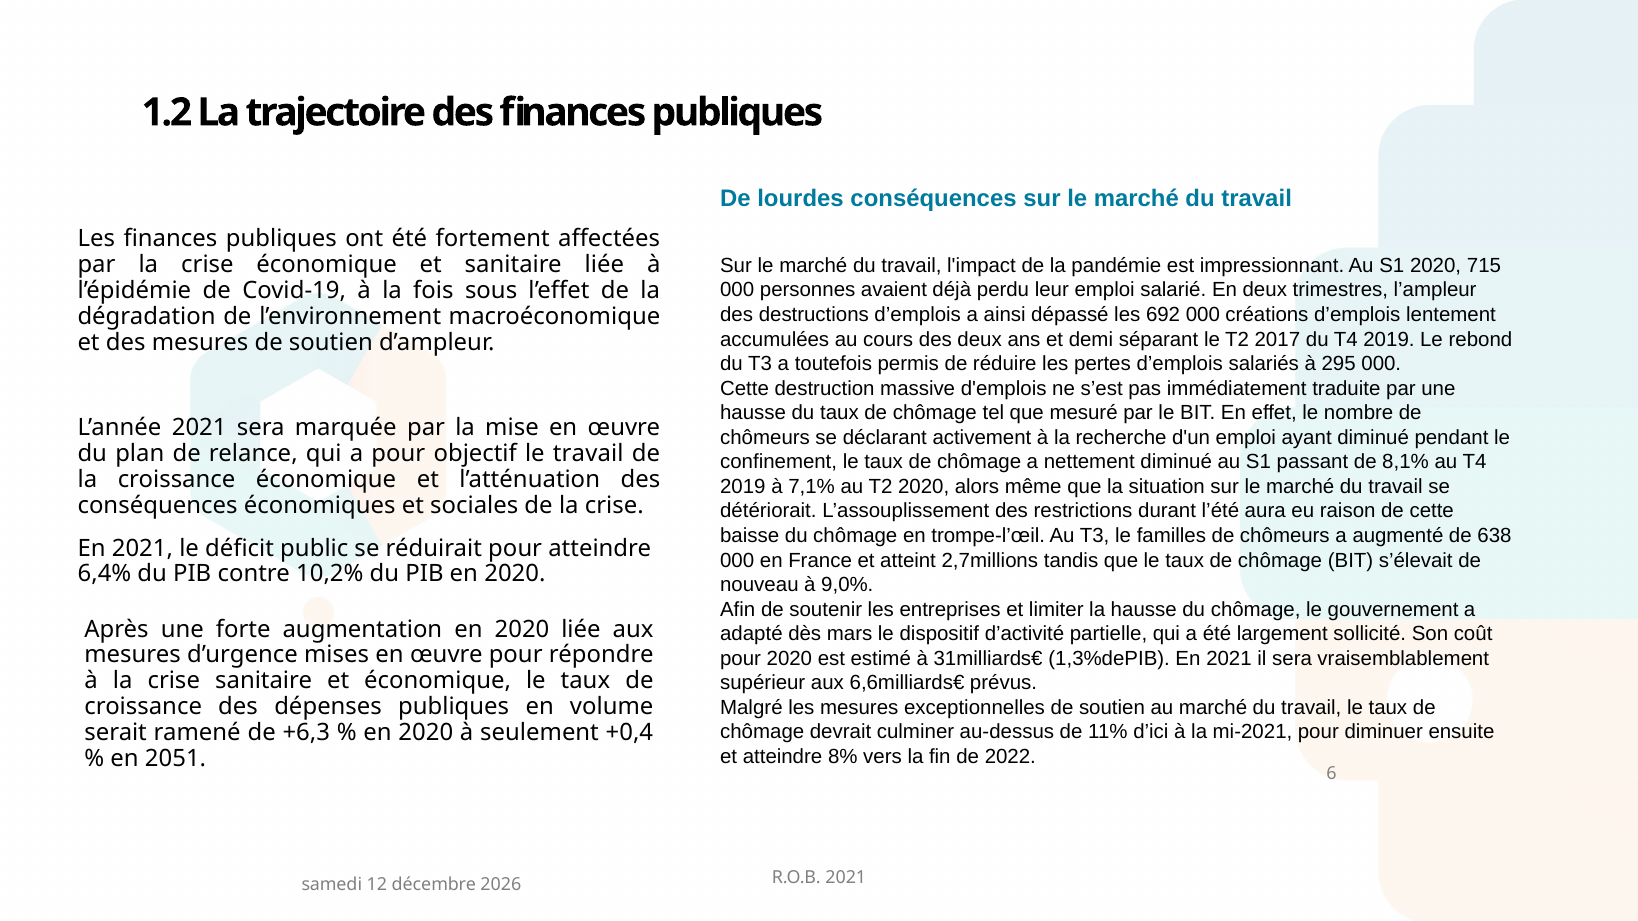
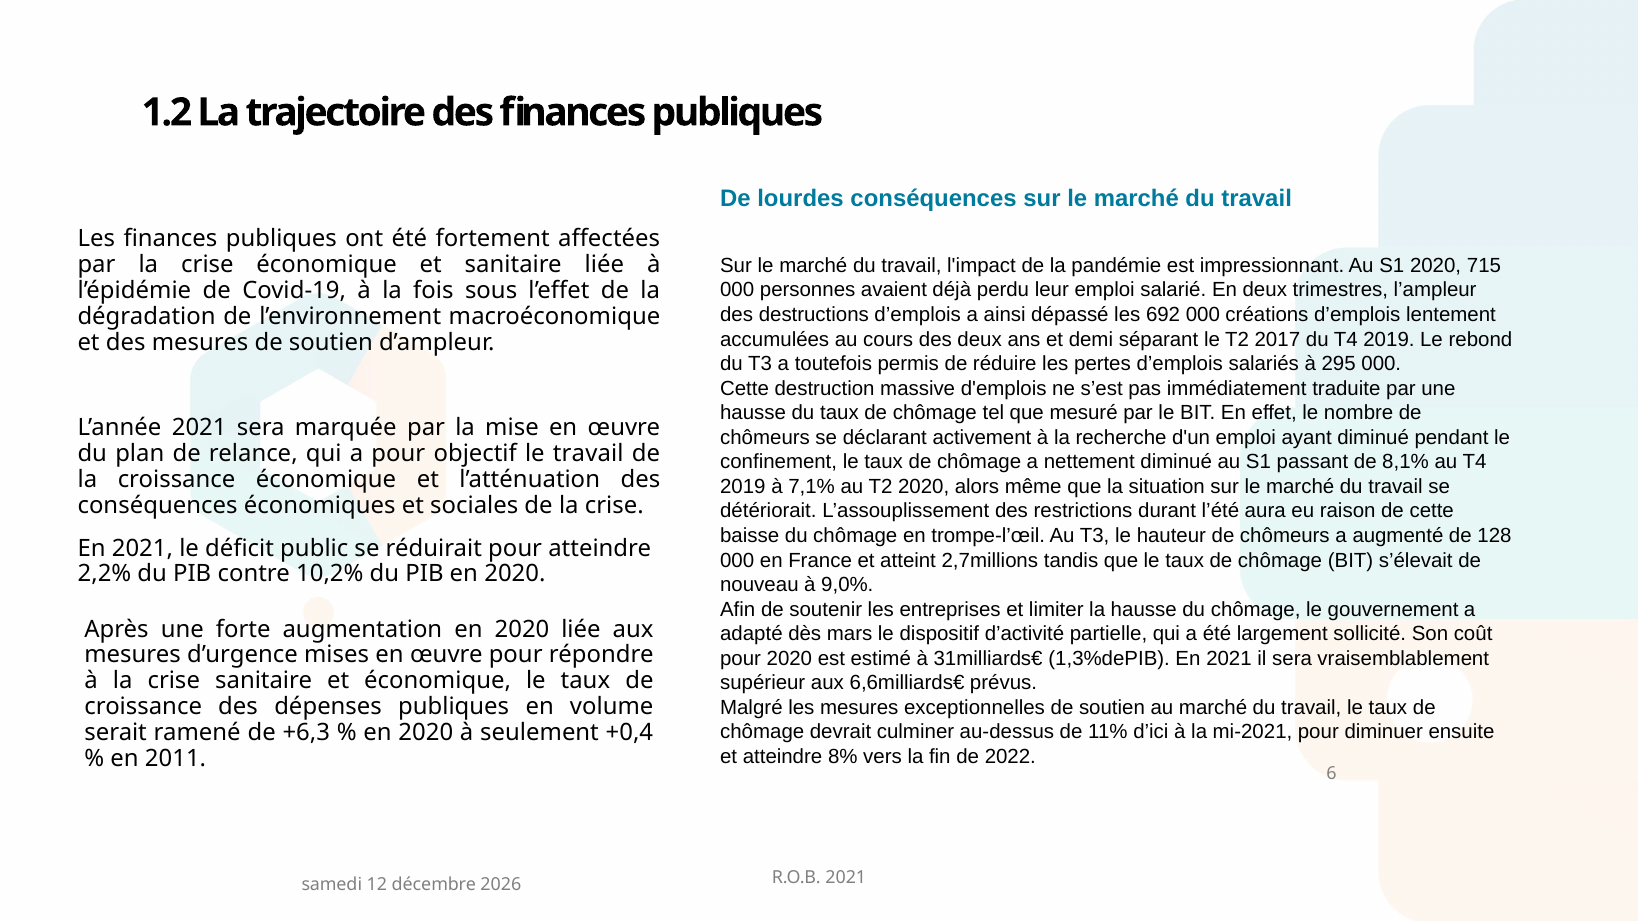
familles: familles -> hauteur (1171, 536)
638: 638 -> 128 (1494, 536)
6,4%: 6,4% -> 2,2% (104, 574)
2051: 2051 -> 2011 (176, 759)
